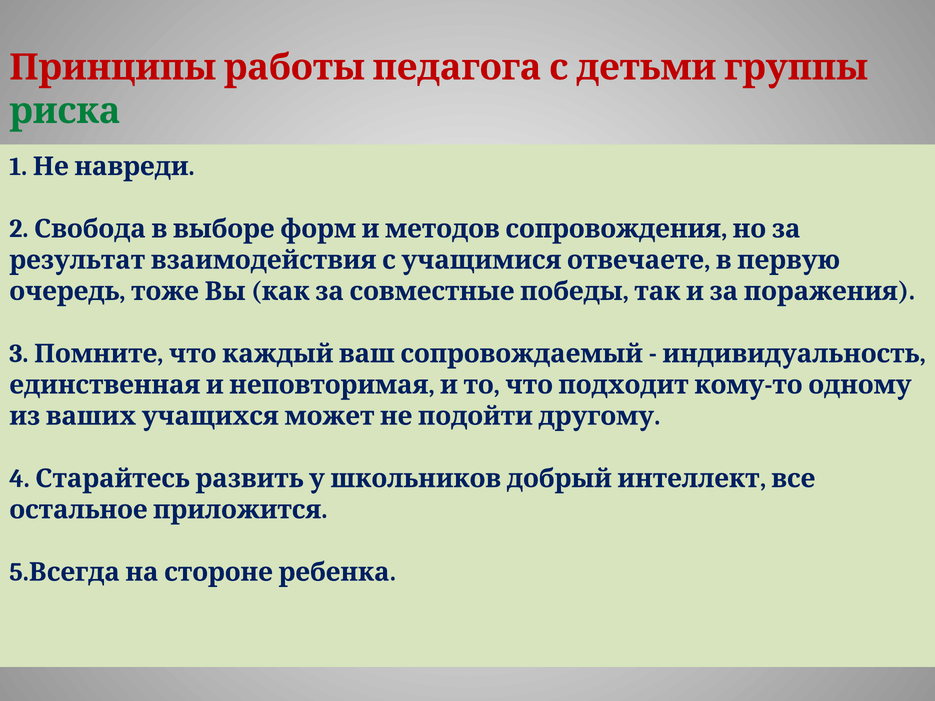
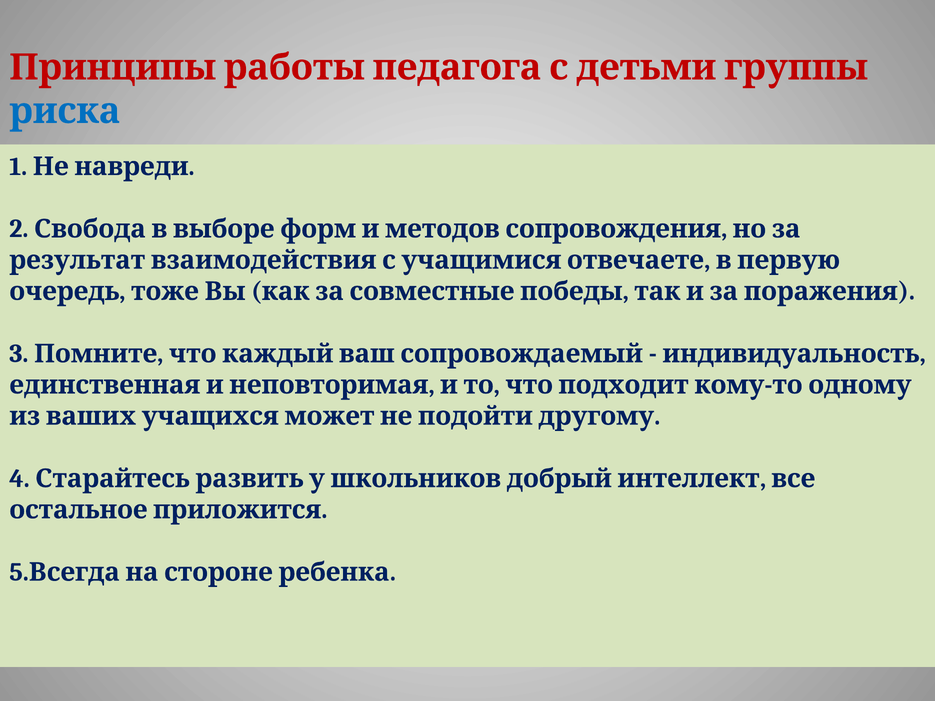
риска colour: green -> blue (65, 111)
